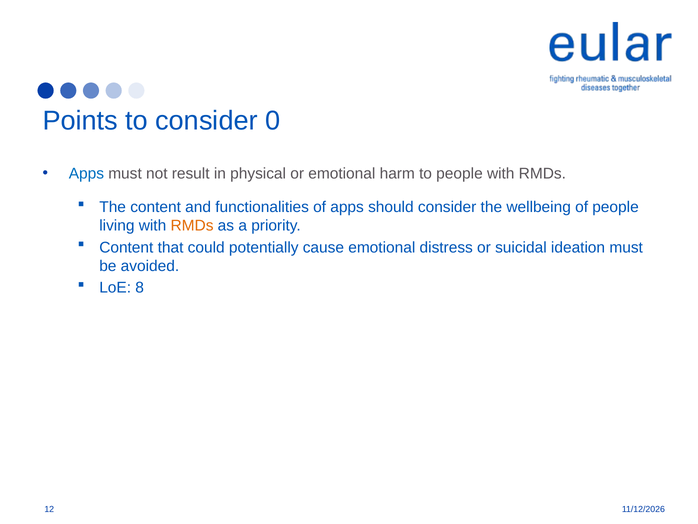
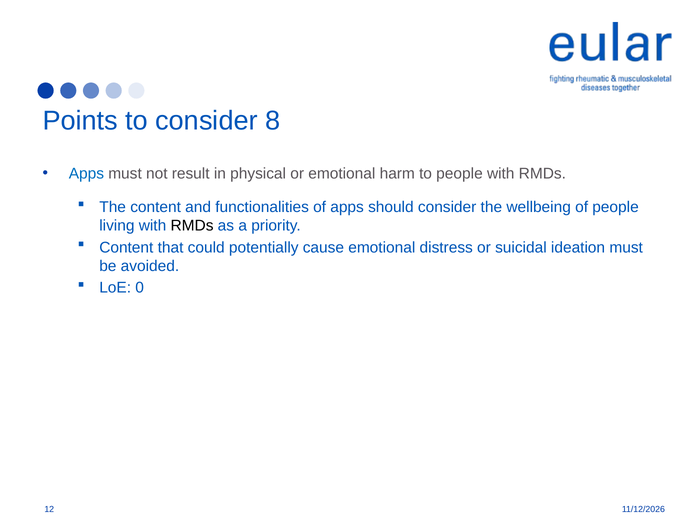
0: 0 -> 8 (273, 121)
RMDs colour: orange -> black (192, 225)
8: 8 -> 0 (140, 287)
